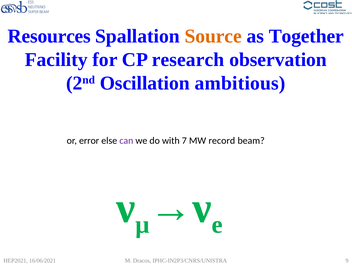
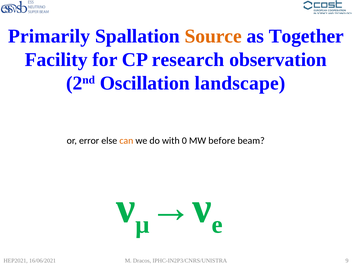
Resources: Resources -> Primarily (49, 36)
ambitious: ambitious -> landscape (240, 83)
can colour: purple -> orange (126, 141)
7: 7 -> 0 (184, 141)
record: record -> before (222, 141)
